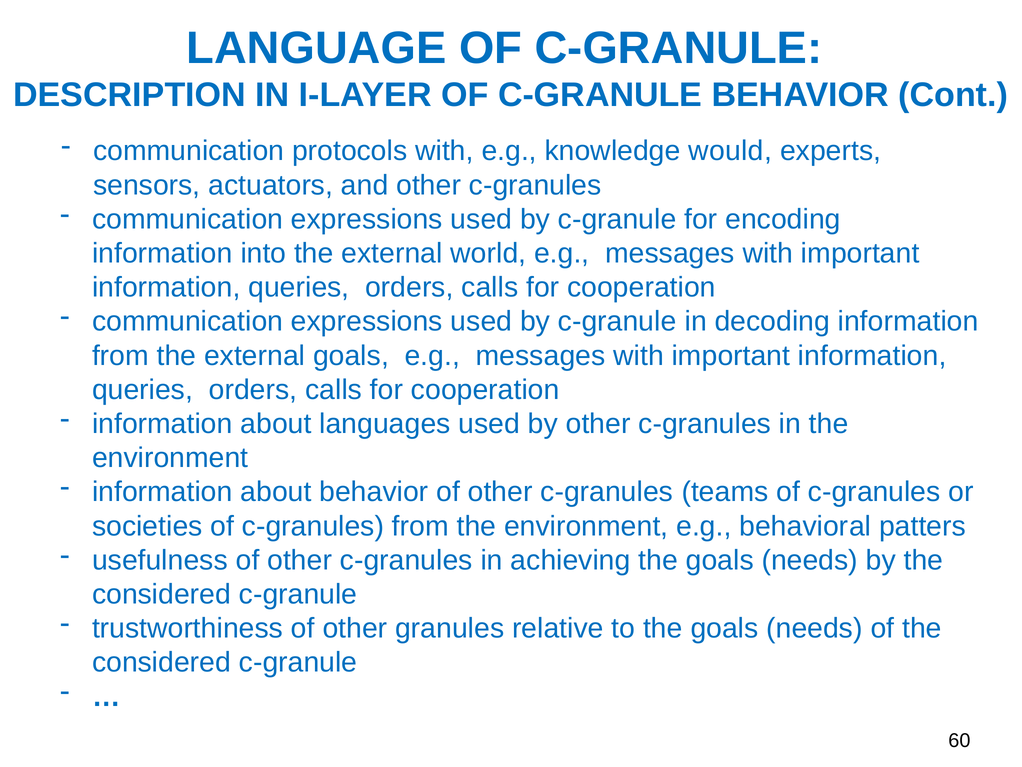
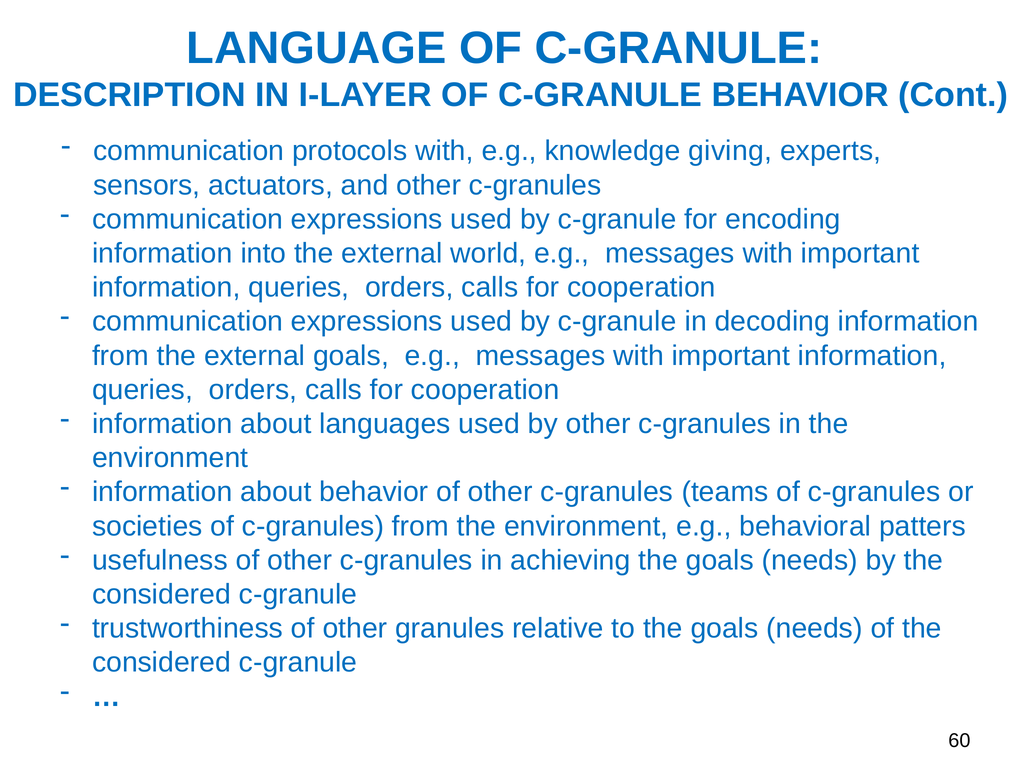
would: would -> giving (730, 151)
